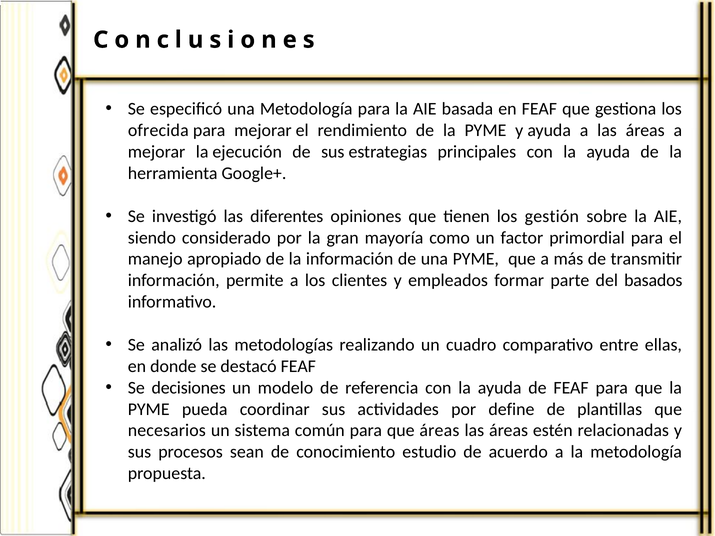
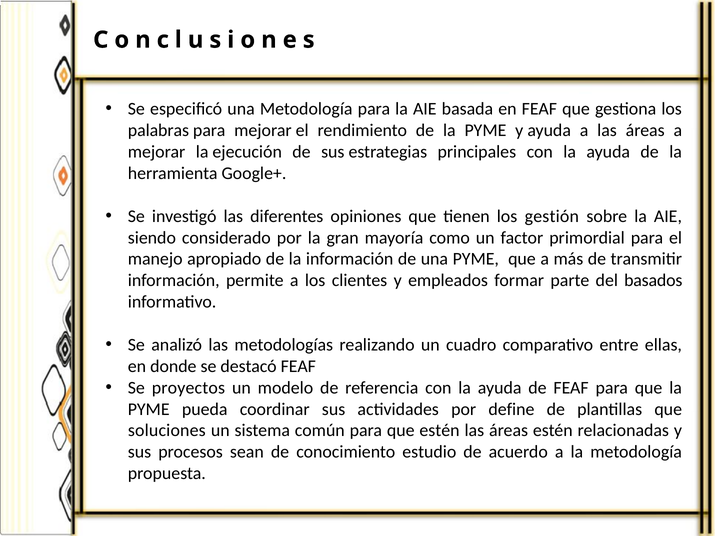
ofrecida: ofrecida -> palabras (158, 130)
decisiones: decisiones -> proyectos (188, 388)
necesarios: necesarios -> soluciones (167, 431)
que áreas: áreas -> estén (440, 431)
